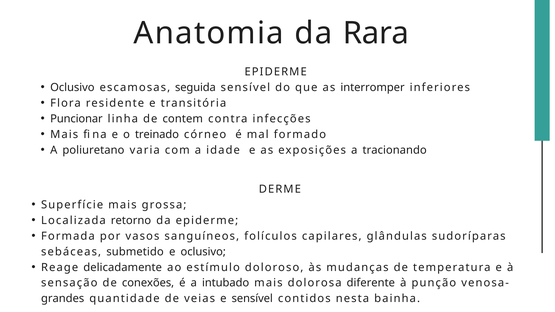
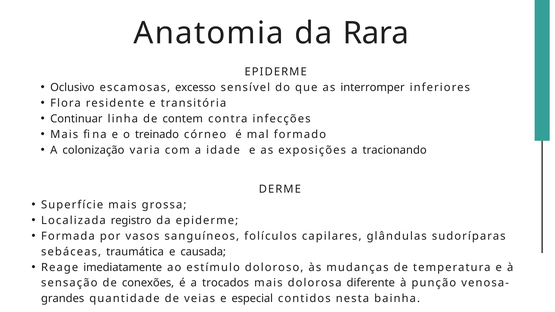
seguida: seguida -> excesso (195, 88)
Puncionar: Puncionar -> Continuar (76, 119)
poliuretano: poliuretano -> colonização (93, 150)
retorno: retorno -> registro (131, 221)
submetido: submetido -> traumática (135, 252)
e oclusivo: oclusivo -> causada (203, 252)
delicadamente: delicadamente -> imediatamente (123, 267)
intubado: intubado -> trocados (226, 283)
e sensível: sensível -> especial (252, 299)
